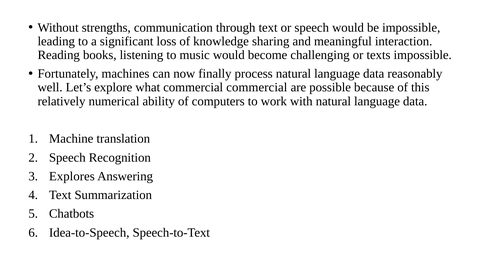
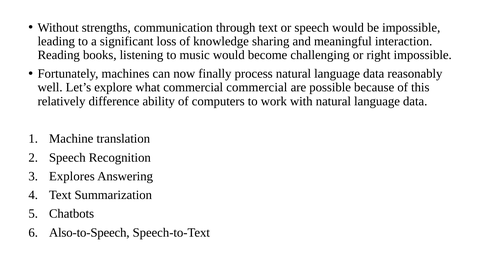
texts: texts -> right (378, 55)
numerical: numerical -> difference (114, 101)
Idea-to-Speech: Idea-to-Speech -> Also-to-Speech (89, 233)
